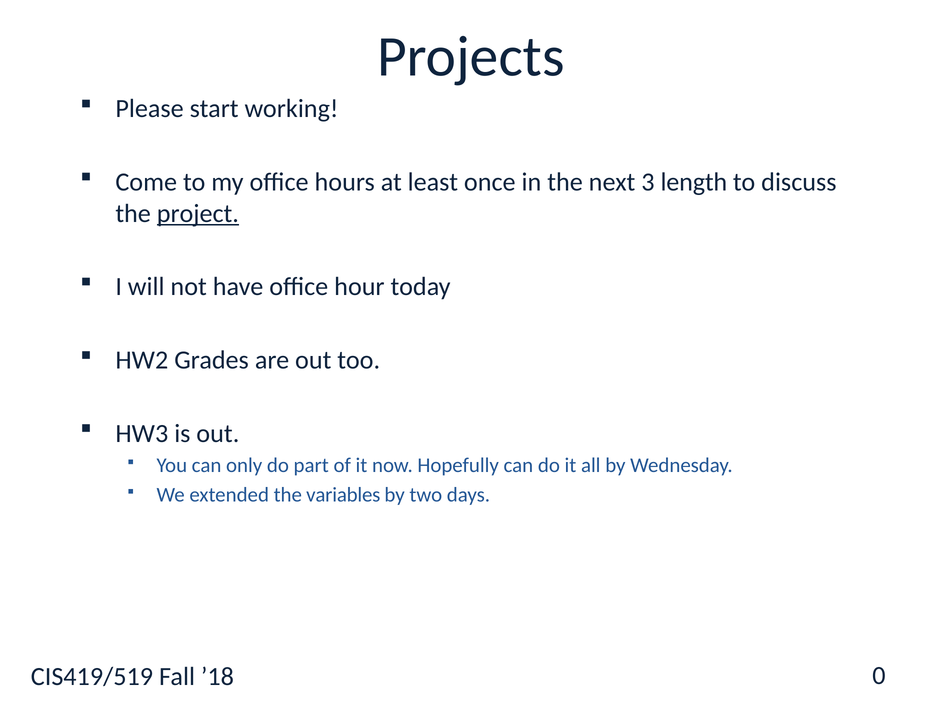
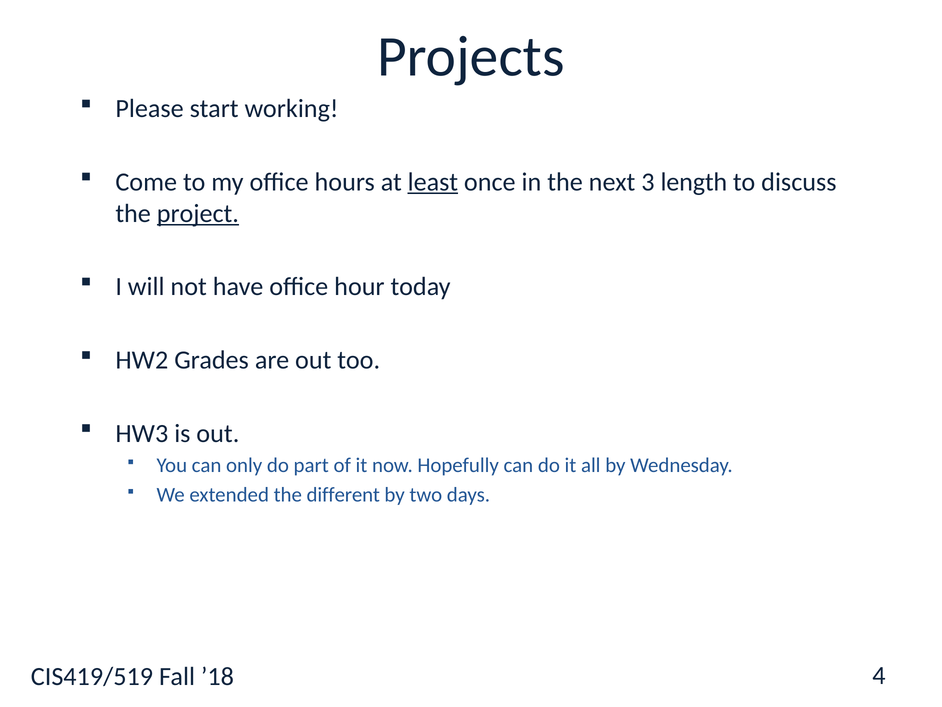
least underline: none -> present (433, 182)
variables: variables -> different (343, 495)
0: 0 -> 4 (879, 675)
